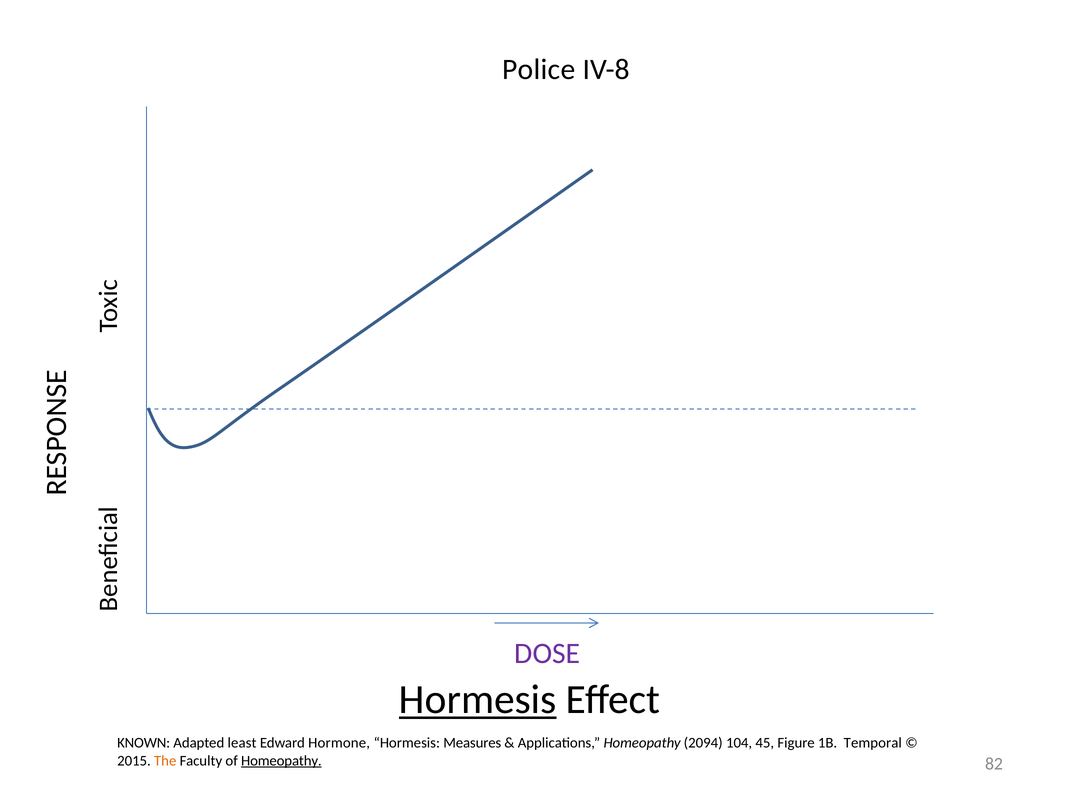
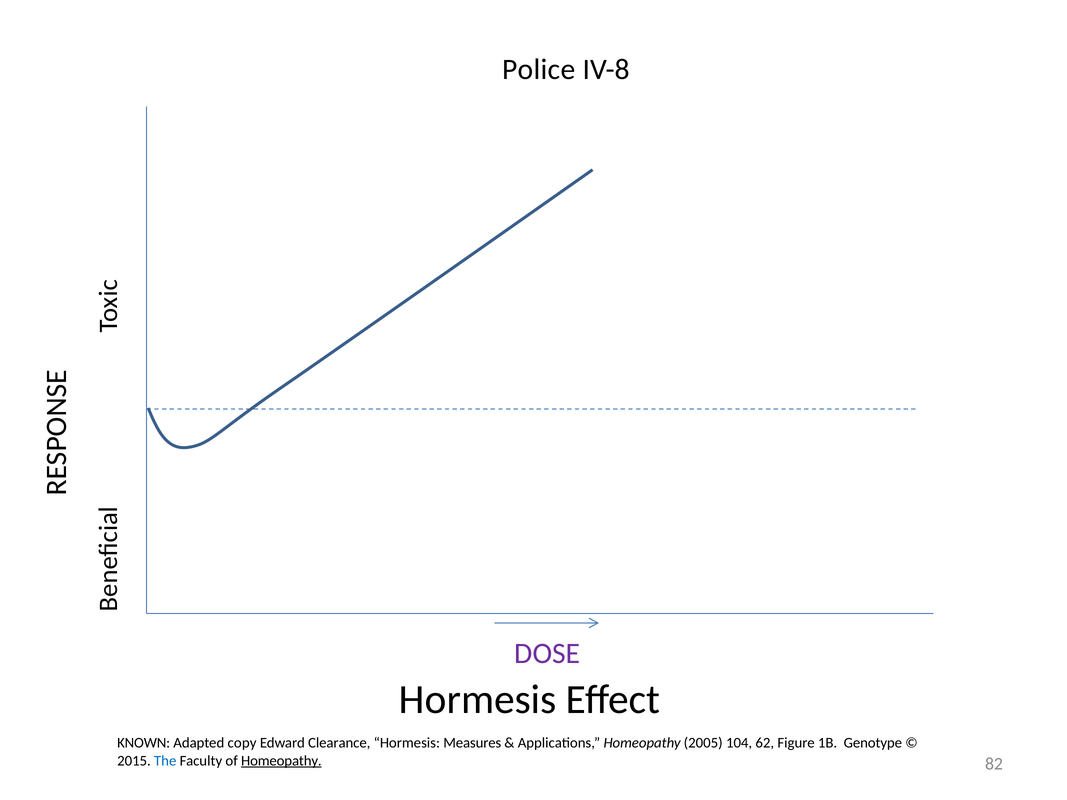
Hormesis underline: present -> none (478, 700)
least: least -> copy (242, 743)
Hormone: Hormone -> Clearance (339, 743)
2094: 2094 -> 2005 (703, 743)
45: 45 -> 62 (765, 743)
Temporal: Temporal -> Genotype (873, 743)
The colour: orange -> blue (165, 761)
